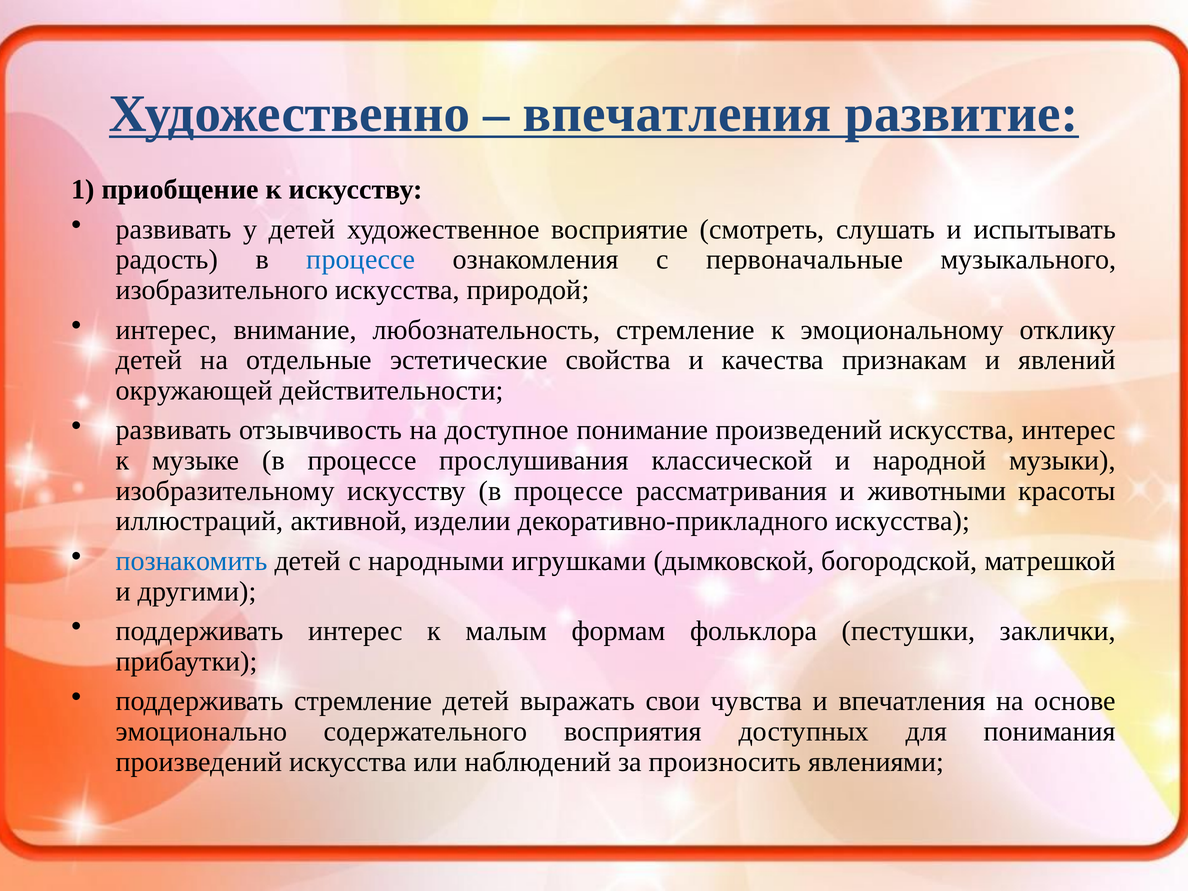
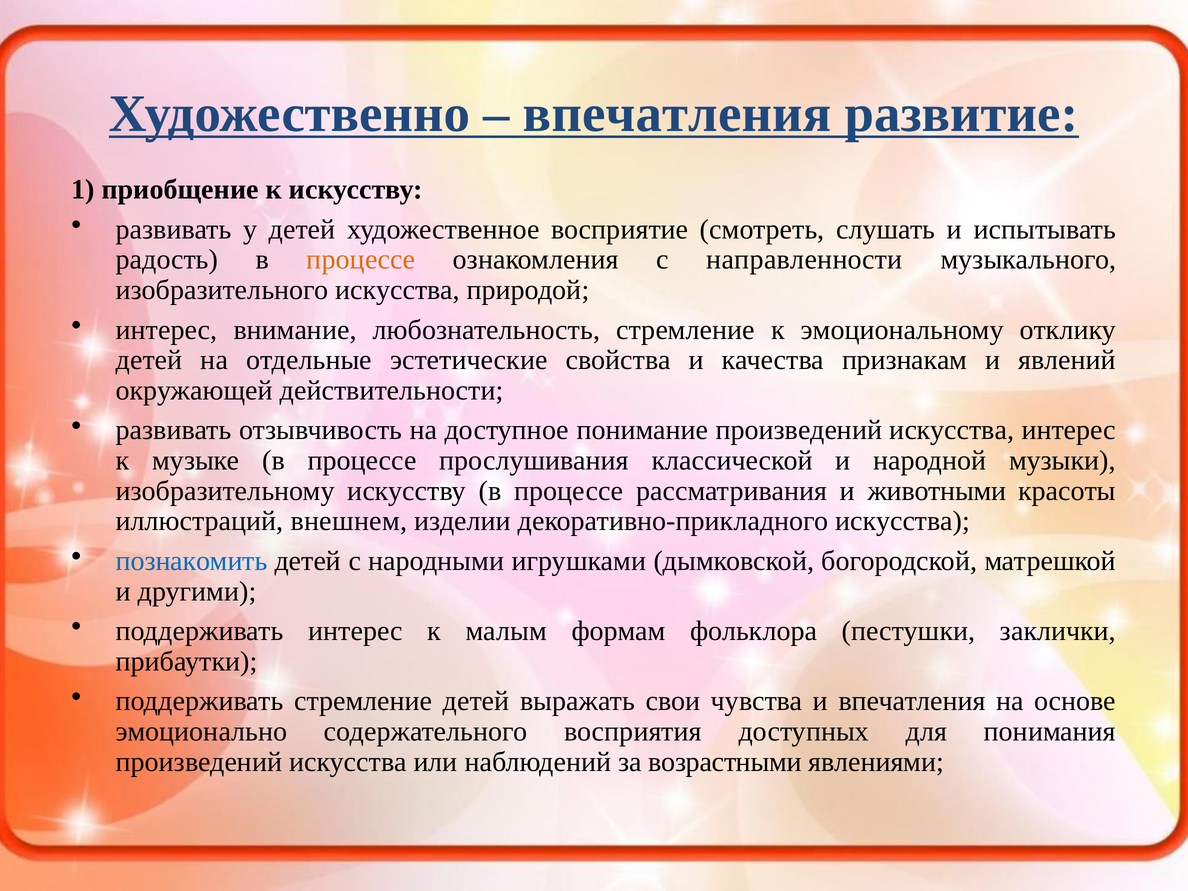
процессе colour: blue -> orange (361, 260)
первоначальные: первоначальные -> направленности (804, 260)
активной: активной -> внешнем (349, 521)
произносить: произносить -> возрастными (725, 762)
